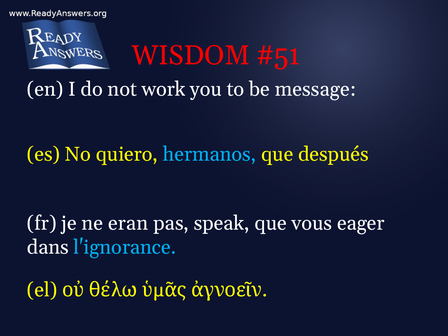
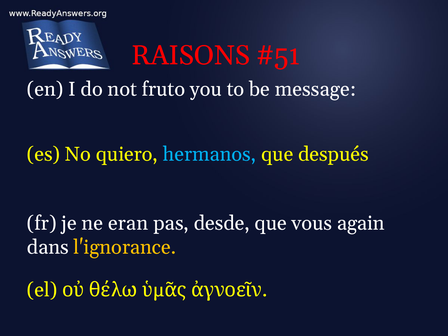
WISDOM: WISDOM -> RAISONS (191, 55)
work: work -> fruto (163, 89)
speak: speak -> desde (222, 223)
eager: eager -> again (361, 223)
l'ignorance colour: light blue -> yellow (125, 247)
